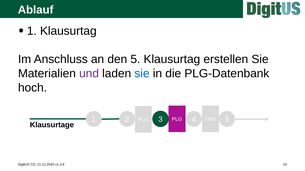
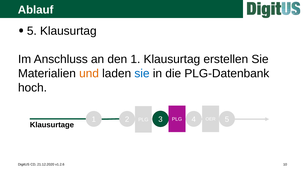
1: 1 -> 5 (32, 31)
den 5: 5 -> 1 (135, 59)
und colour: purple -> orange (89, 74)
